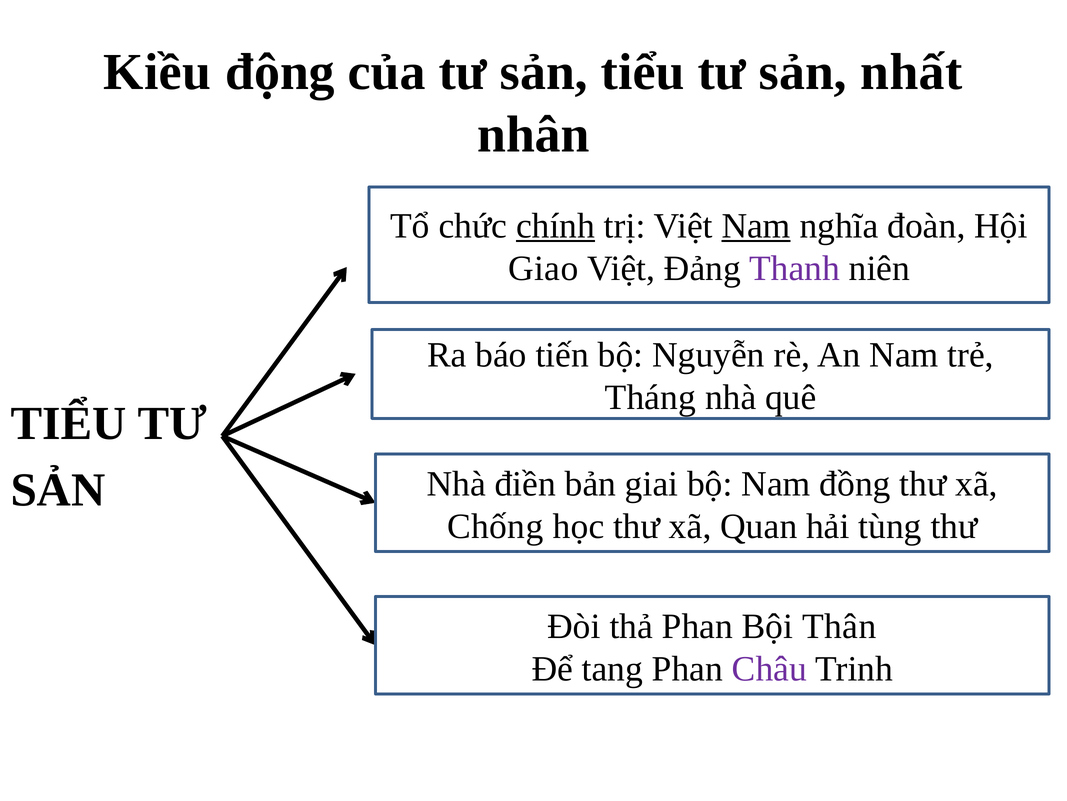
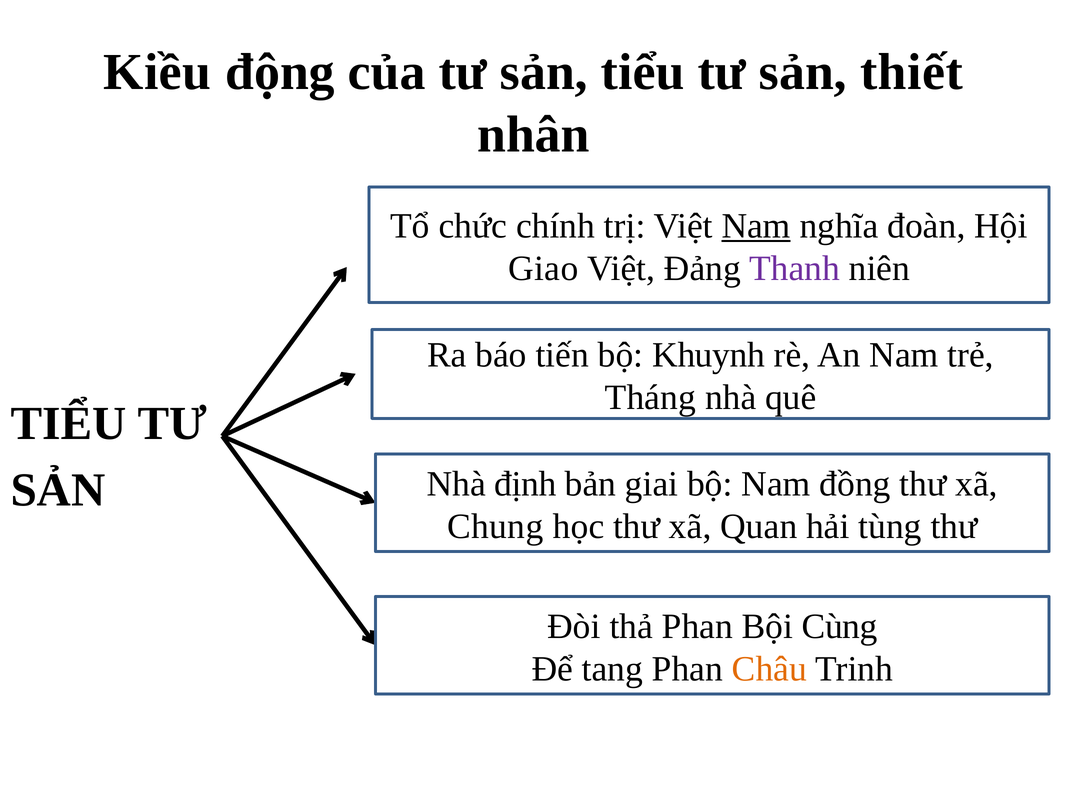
nhất: nhất -> thiết (911, 72)
chính underline: present -> none (556, 226)
Nguyễn: Nguyễn -> Khuynh (709, 355)
điền: điền -> định (525, 483)
Chống: Chống -> Chung (495, 526)
Thân: Thân -> Cùng (840, 626)
Châu colour: purple -> orange (769, 668)
